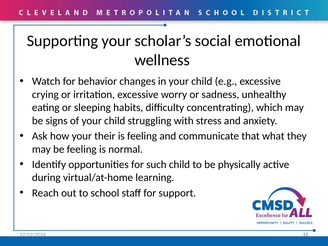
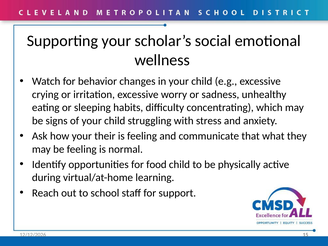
such: such -> food (156, 164)
